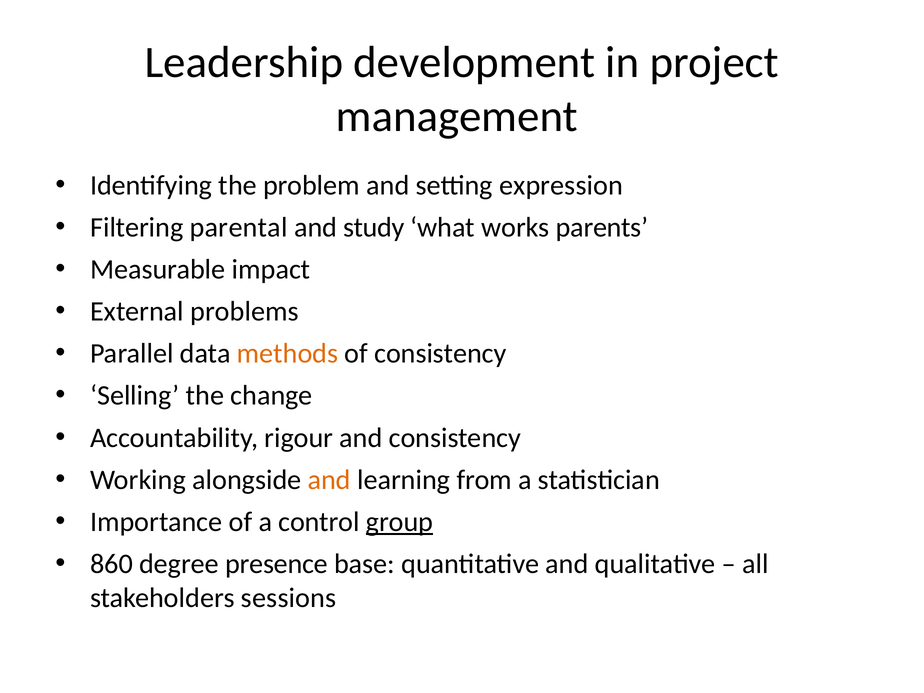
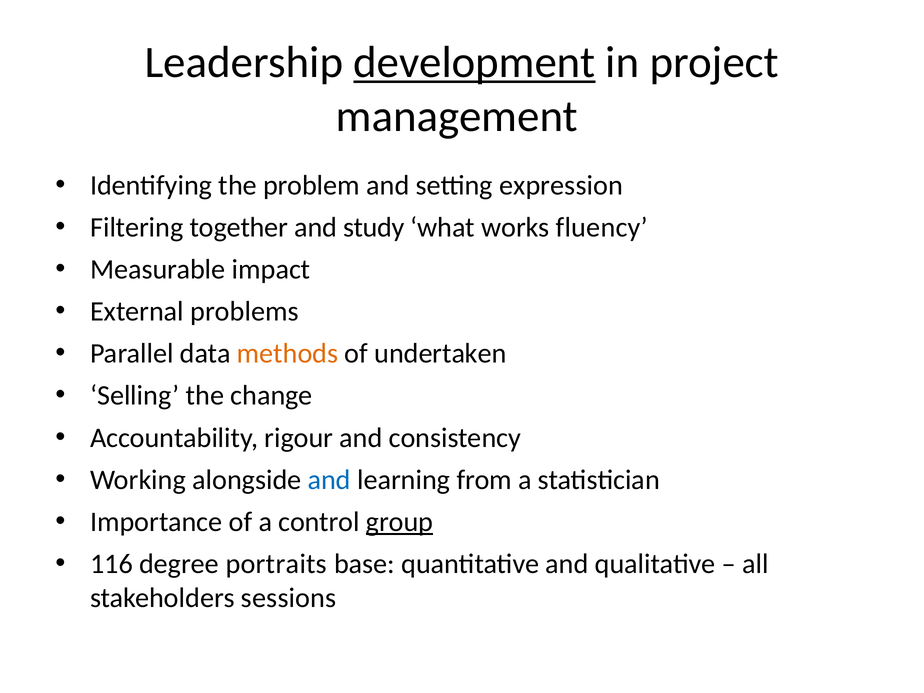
development underline: none -> present (474, 62)
parental: parental -> together (239, 227)
parents: parents -> fluency (602, 227)
of consistency: consistency -> undertaken (440, 354)
and colour: orange -> blue (329, 480)
860: 860 -> 116 (111, 564)
presence: presence -> portraits (276, 564)
